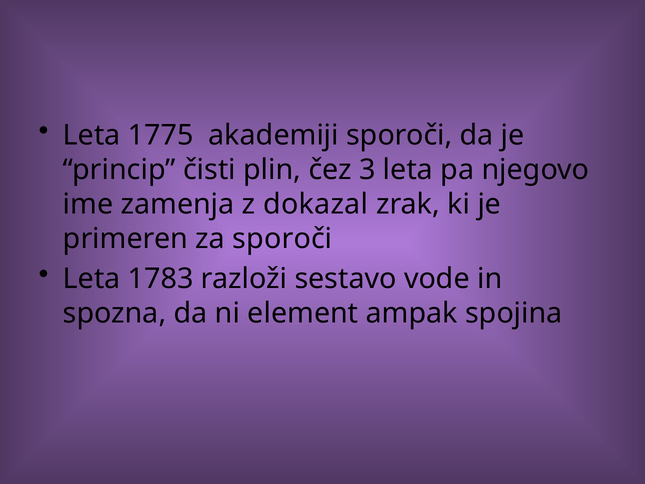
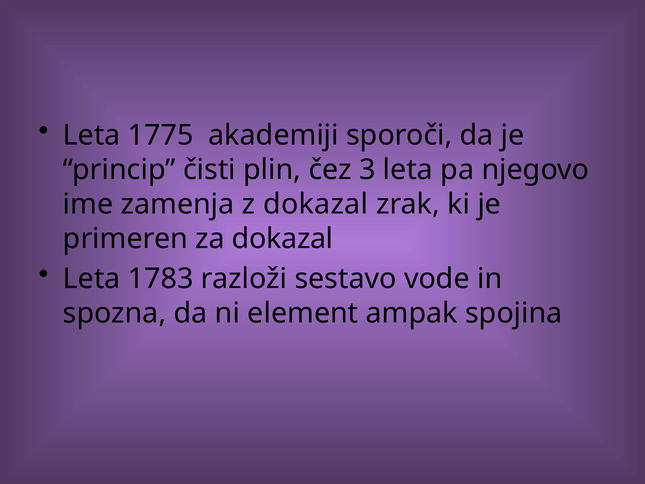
za sporoči: sporoči -> dokazal (283, 239)
